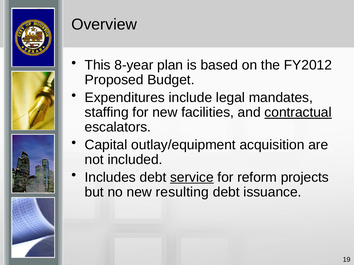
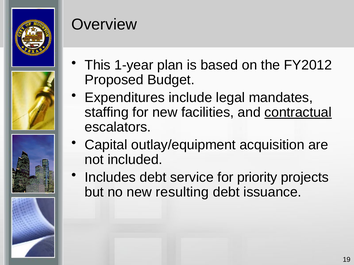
8-year: 8-year -> 1-year (134, 65)
service underline: present -> none (192, 178)
reform: reform -> priority (257, 178)
